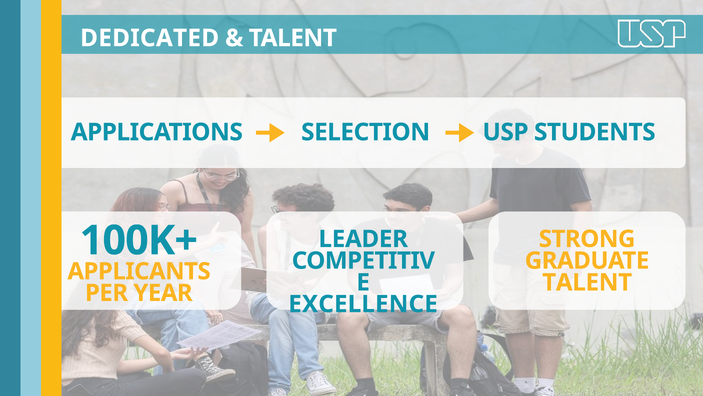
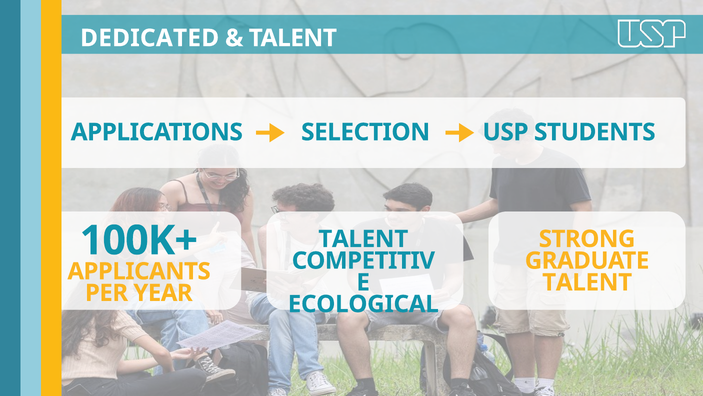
LEADER: LEADER -> TALENT (363, 239)
EXCELLENCE: EXCELLENCE -> ECOLOGICAL (363, 304)
